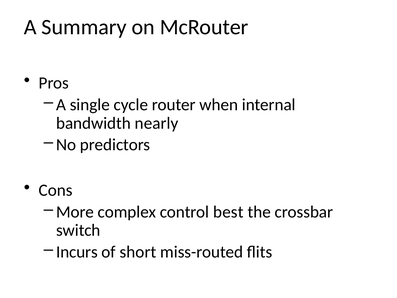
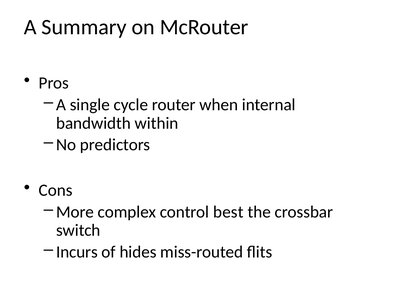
nearly: nearly -> within (157, 123)
short: short -> hides (138, 252)
